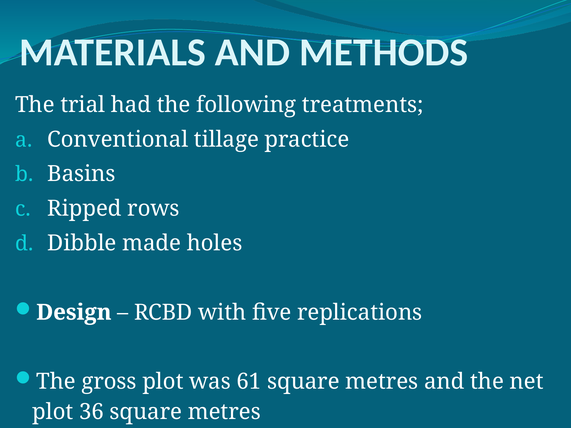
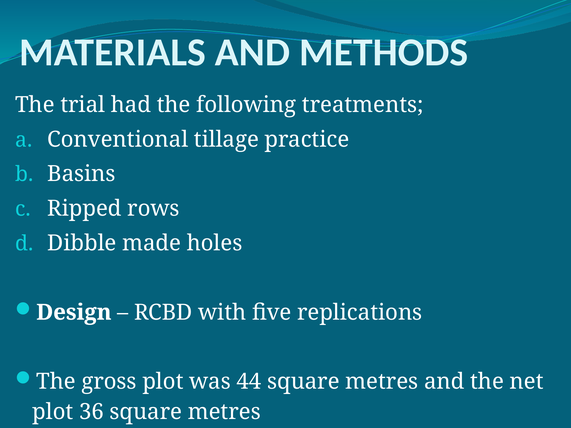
61: 61 -> 44 (249, 382)
